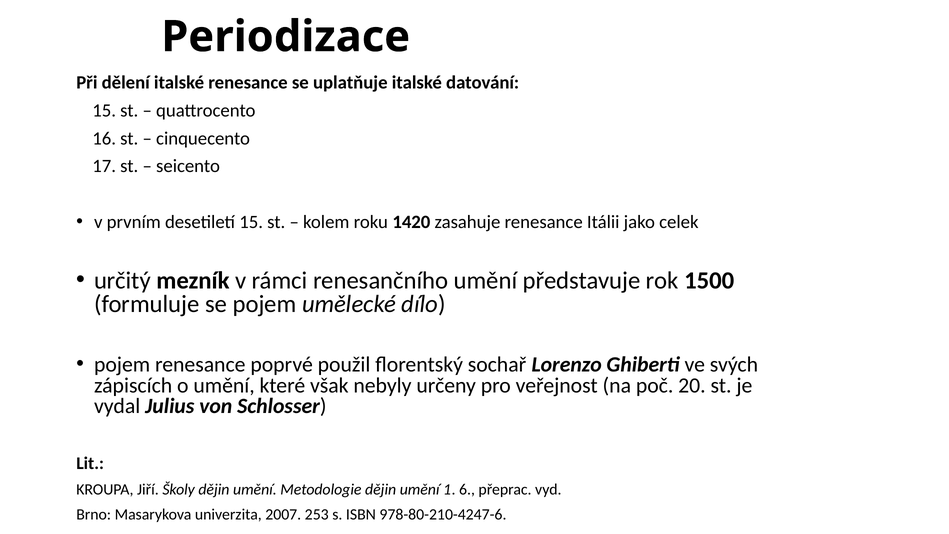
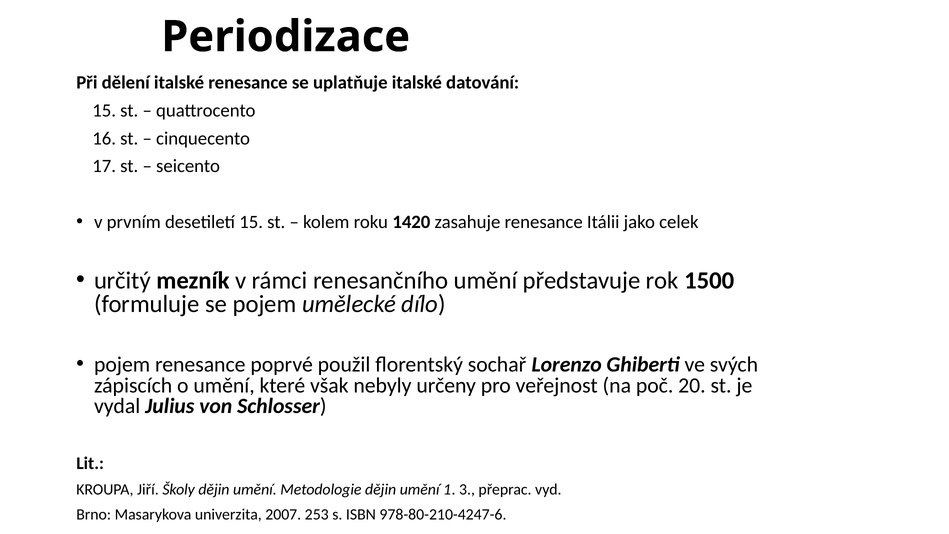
6: 6 -> 3 (467, 489)
